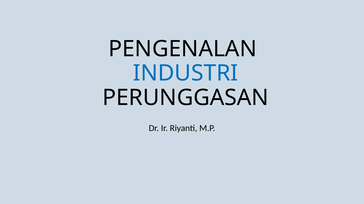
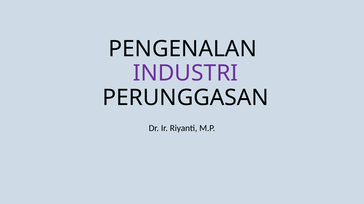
INDUSTRI colour: blue -> purple (186, 74)
